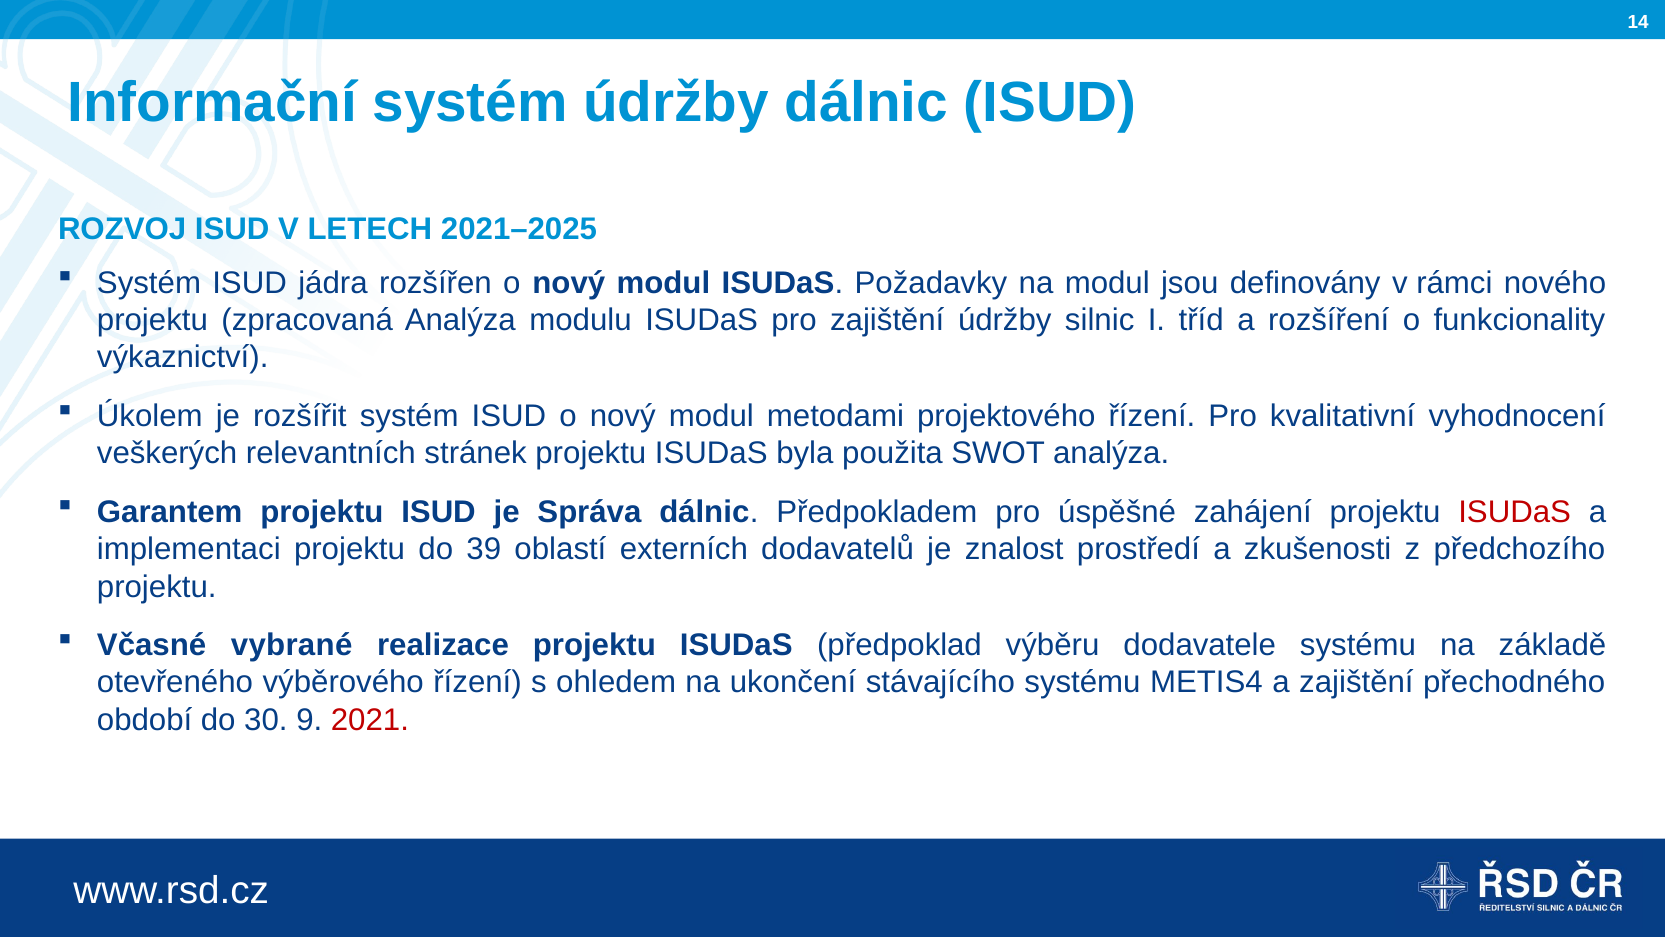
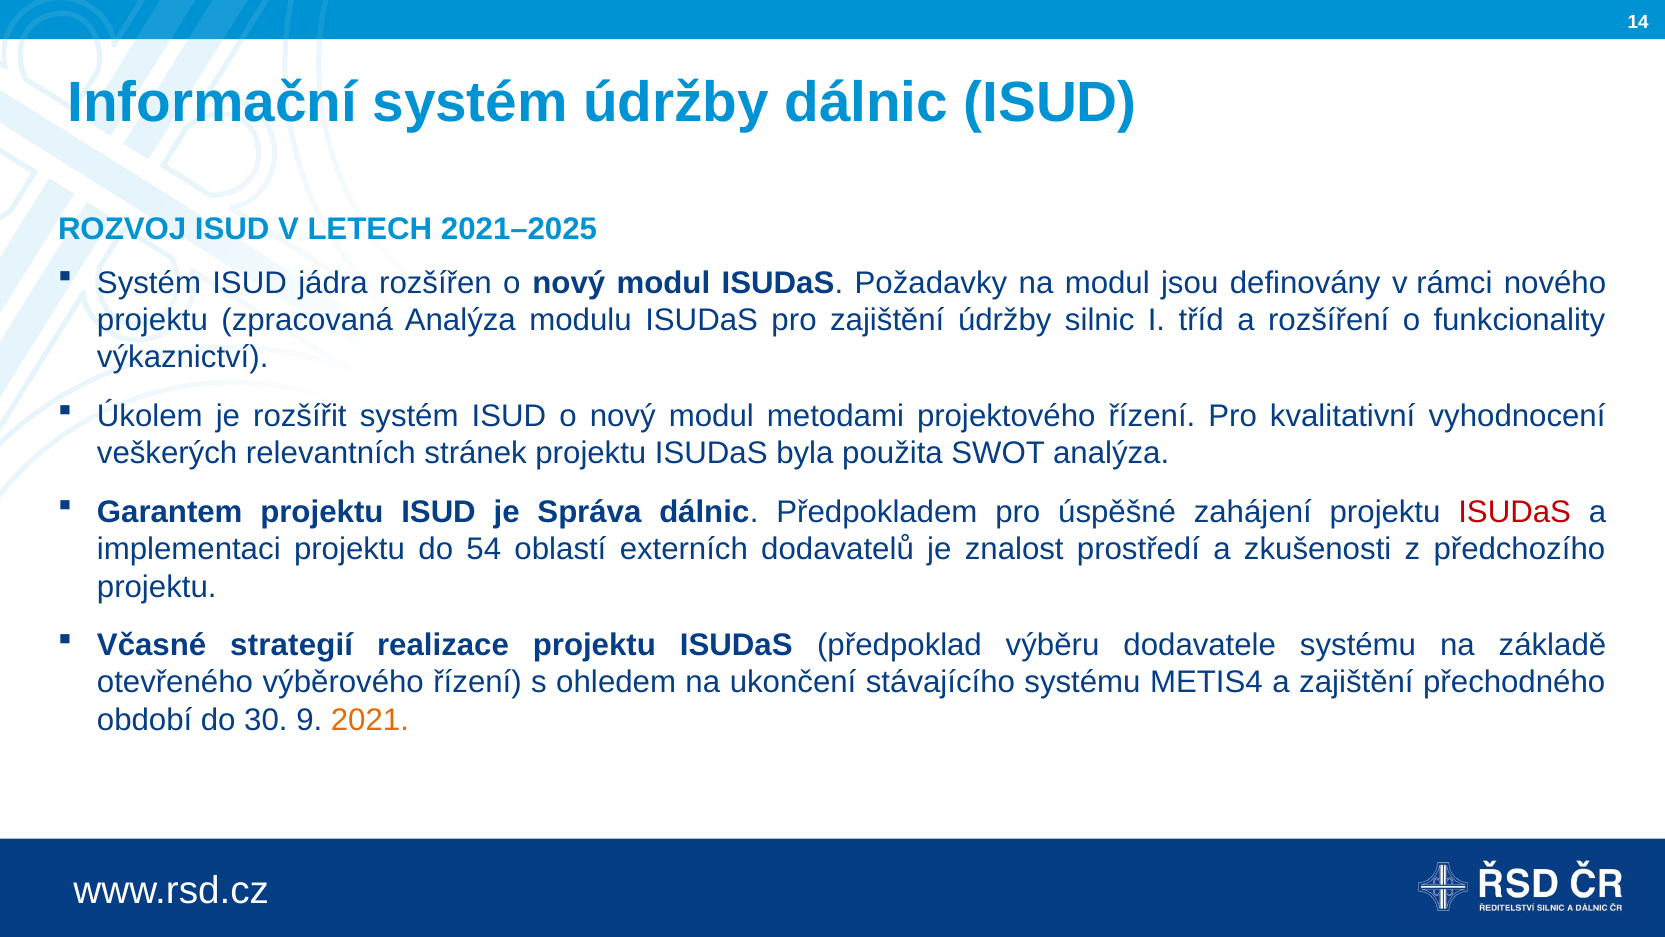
39: 39 -> 54 (484, 549)
vybrané: vybrané -> strategií (292, 645)
2021 colour: red -> orange (370, 720)
